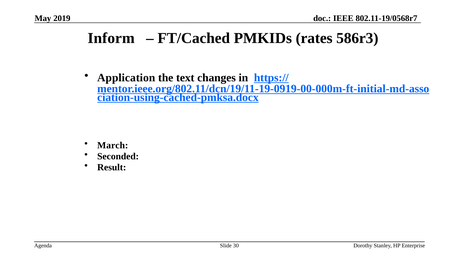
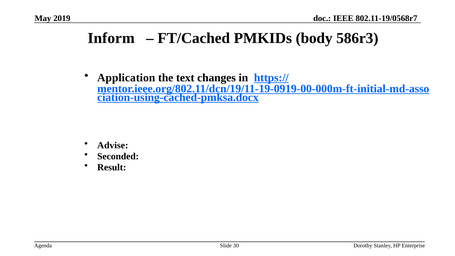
rates: rates -> body (314, 38)
March: March -> Advise (113, 145)
